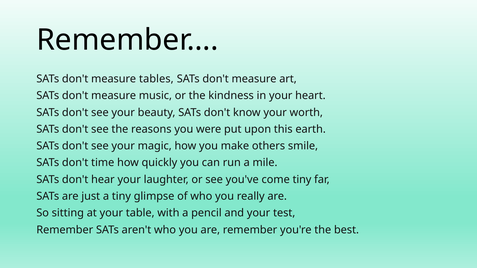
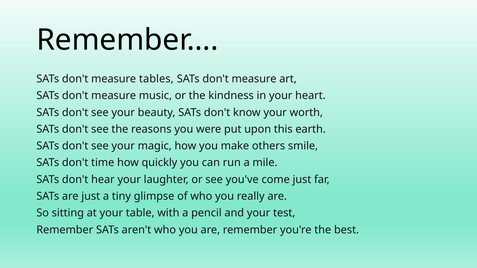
come tiny: tiny -> just (302, 180)
